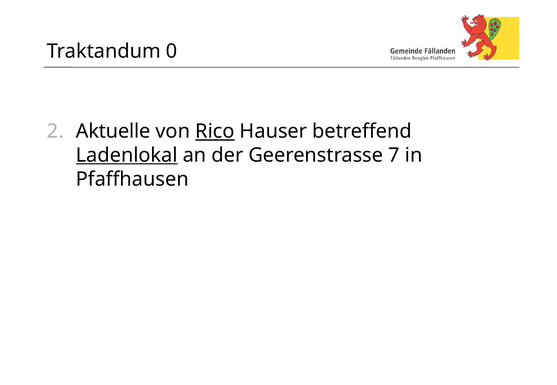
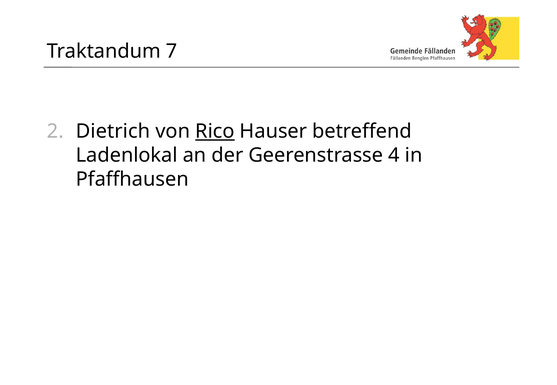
0: 0 -> 7 (172, 51)
Aktuelle: Aktuelle -> Dietrich (113, 132)
Ladenlokal underline: present -> none (127, 156)
7: 7 -> 4 (394, 156)
